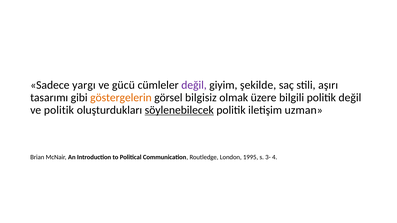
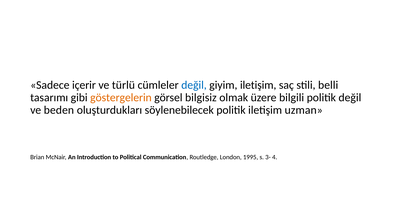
yargı: yargı -> içerir (84, 85)
gücü: gücü -> türlü (123, 85)
değil colour: purple -> blue (194, 85)
giyim şekilde: şekilde -> iletişim (258, 85)
aşırı: aşırı -> belli (328, 85)
ve politik: politik -> beden (59, 110)
söylenebilecek underline: present -> none (179, 110)
